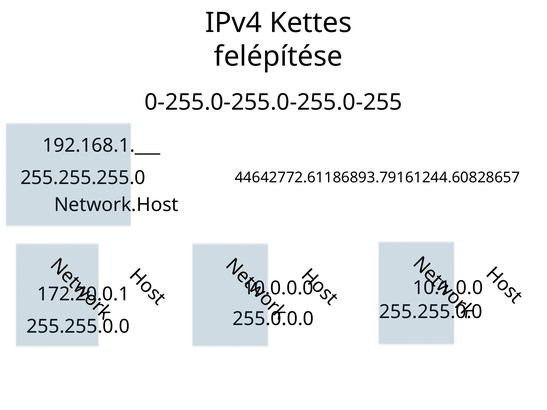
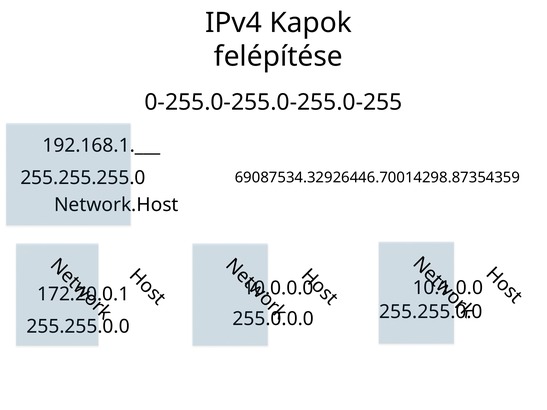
Kettes: Kettes -> Kapok (311, 23)
44642772.61186893.79161244.60828657: 44642772.61186893.79161244.60828657 -> 69087534.32926446.70014298.87354359 (377, 178)
